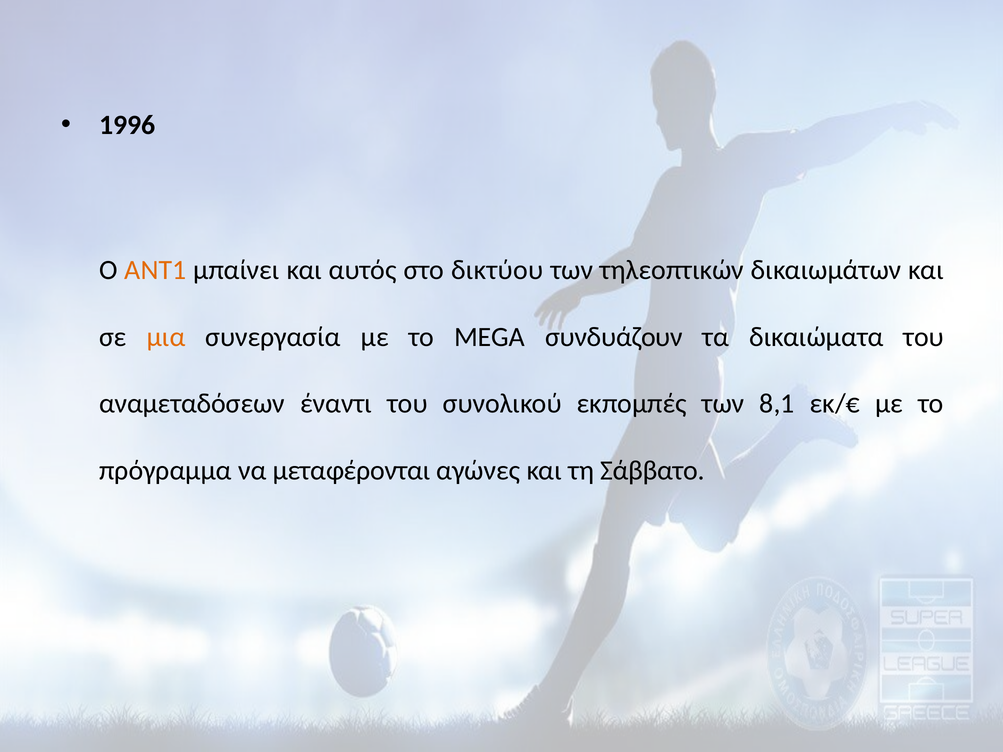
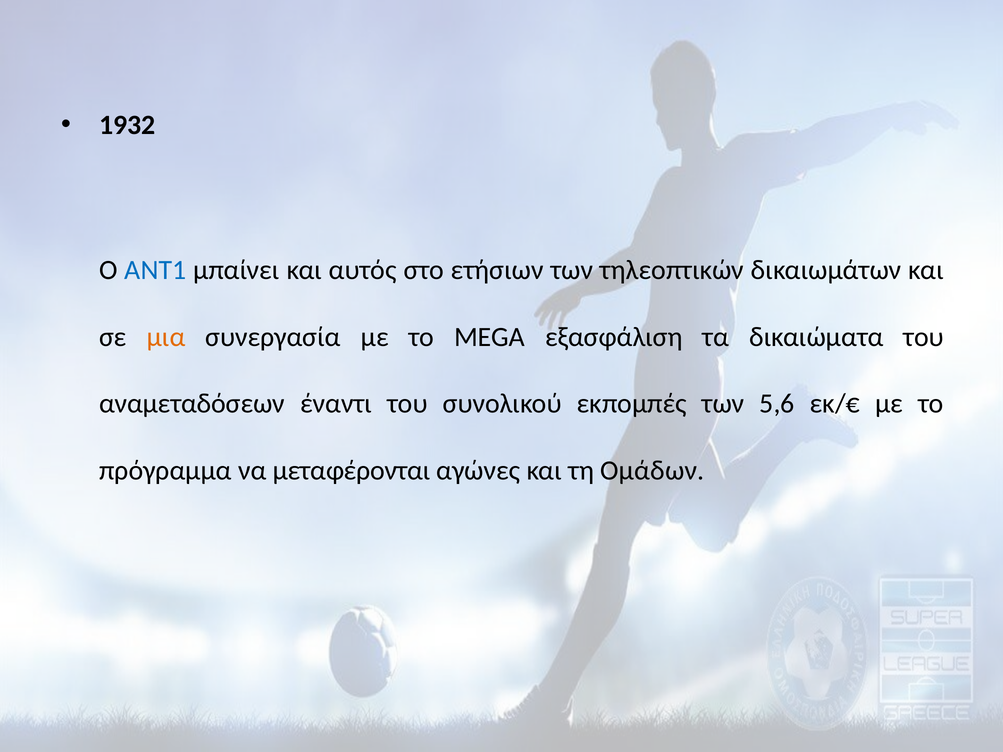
1996: 1996 -> 1932 (127, 125)
ΑΝΤ1 colour: orange -> blue (155, 270)
δικτύου: δικτύου -> ετήσιων (497, 270)
συνδυάζουν: συνδυάζουν -> εξασφάλιση (614, 337)
8,1: 8,1 -> 5,6 (777, 404)
Σάββατο: Σάββατο -> Ομάδων (652, 471)
